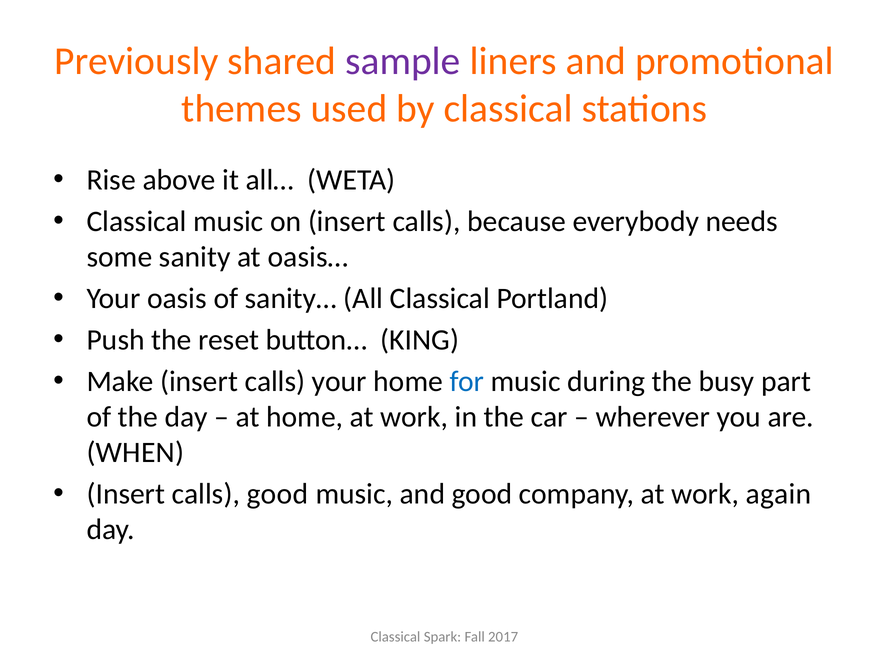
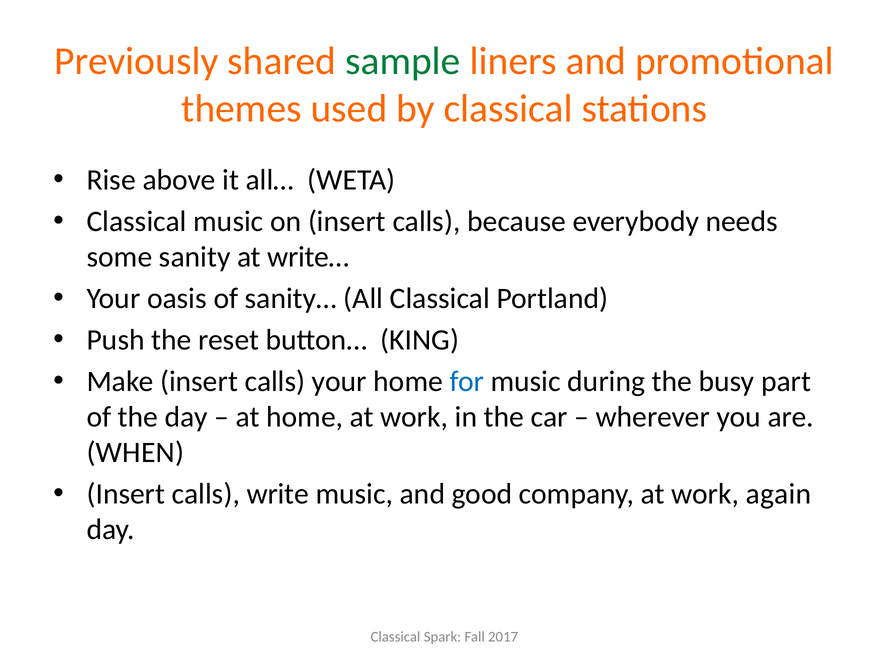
sample colour: purple -> green (403, 61)
oasis…: oasis… -> write… (308, 257)
calls good: good -> write (278, 494)
